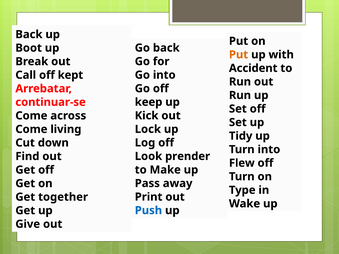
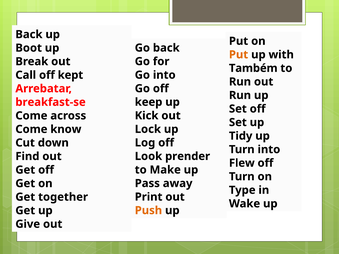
Accident: Accident -> Também (253, 68)
continuar-se: continuar-se -> breakfast-se (51, 102)
living: living -> know (66, 129)
Push colour: blue -> orange (148, 211)
